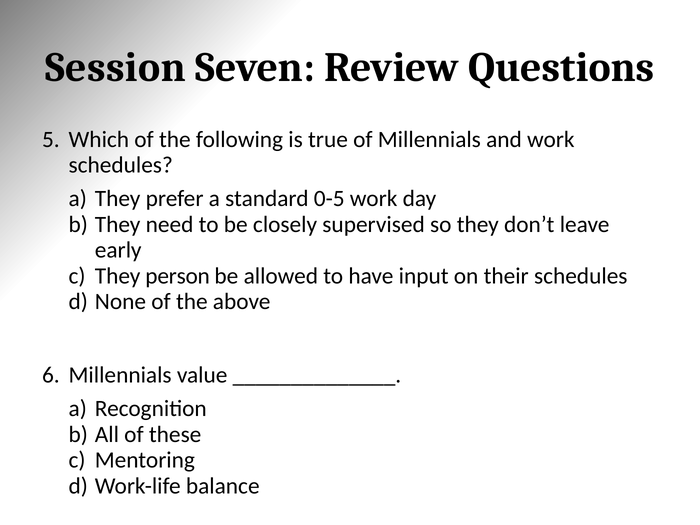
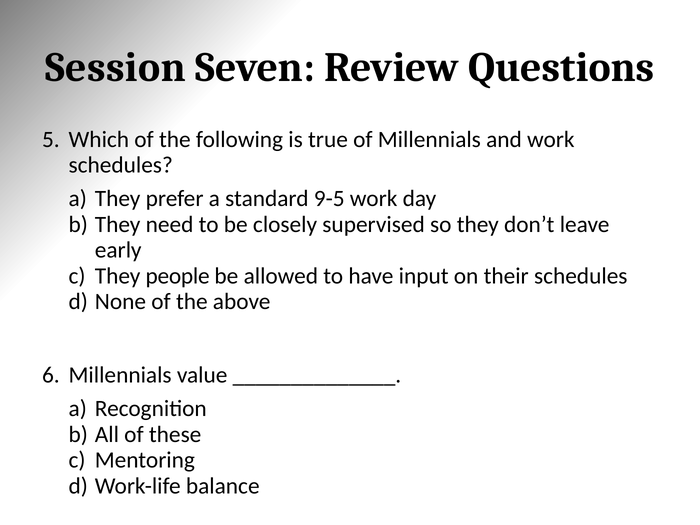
0-5: 0-5 -> 9-5 (329, 199)
person: person -> people (178, 276)
